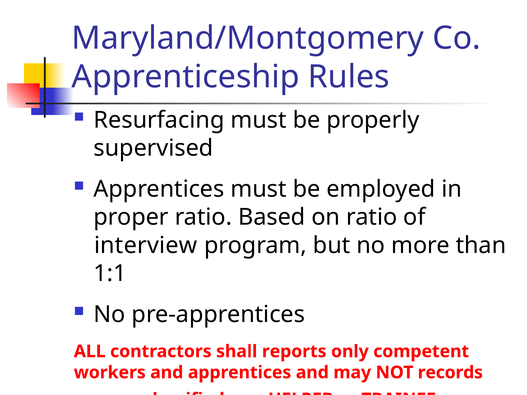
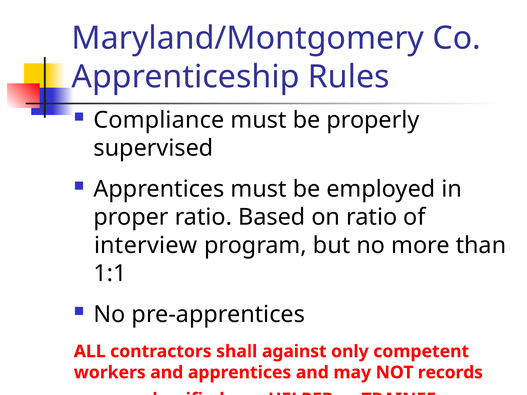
Resurfacing: Resurfacing -> Compliance (159, 120)
reports: reports -> against (294, 352)
